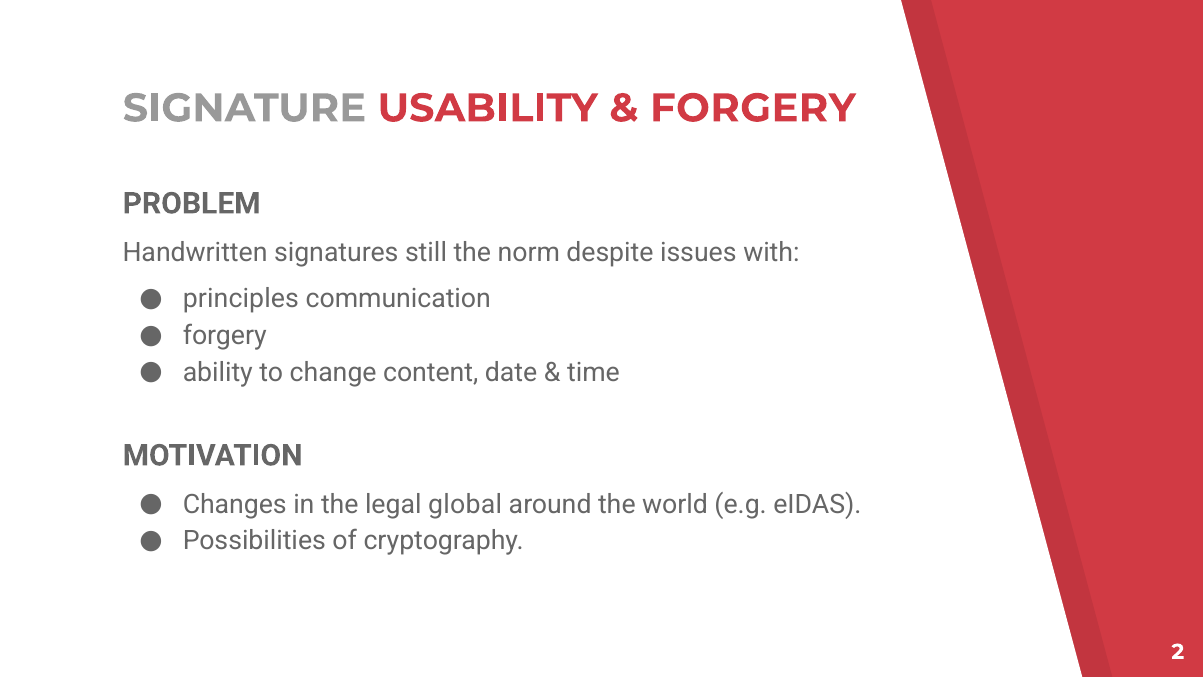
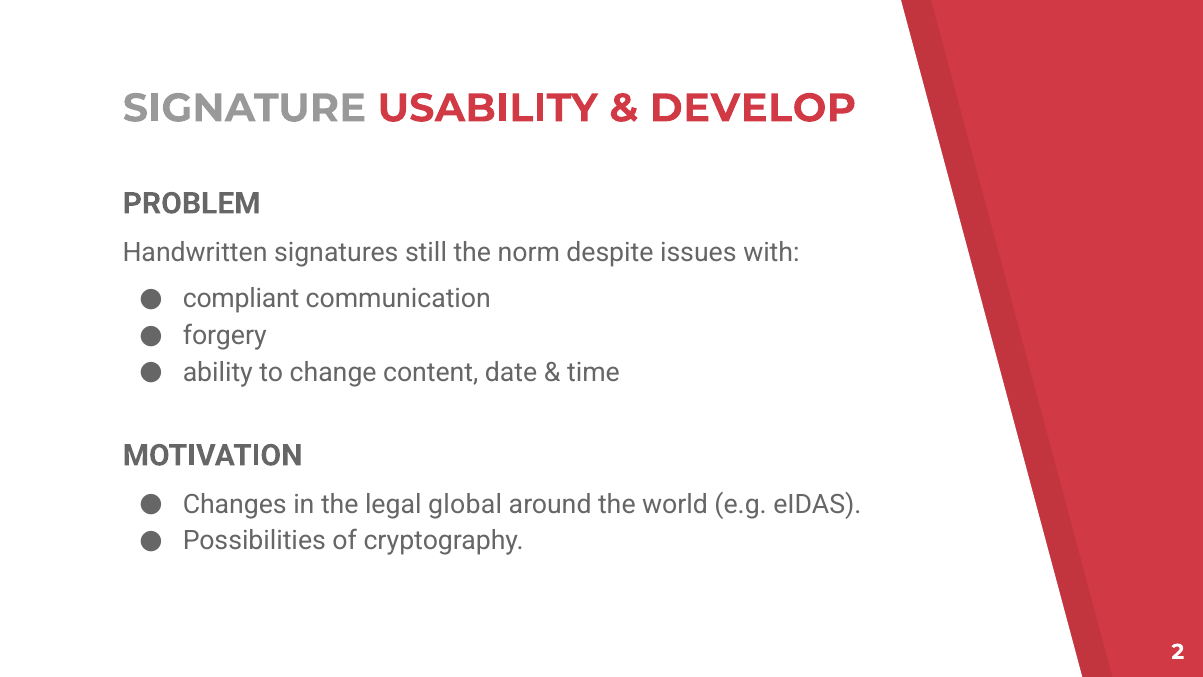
FORGERY: FORGERY -> DEVELOP (753, 108)
principles: principles -> compliant (241, 299)
